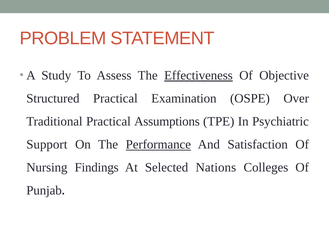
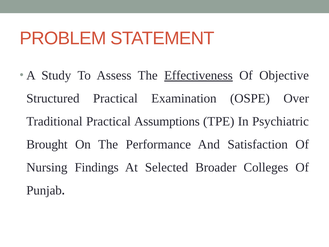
Support: Support -> Brought (47, 144)
Performance underline: present -> none (158, 144)
Nations: Nations -> Broader (216, 167)
